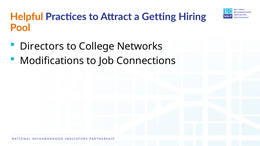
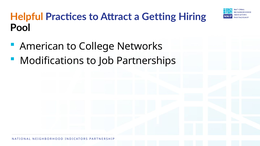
Pool colour: orange -> black (20, 28)
Directors: Directors -> American (42, 47)
Connections: Connections -> Partnerships (146, 61)
